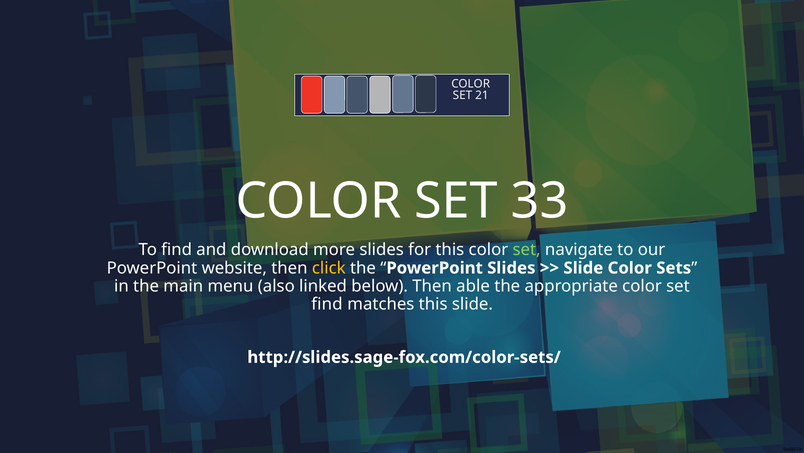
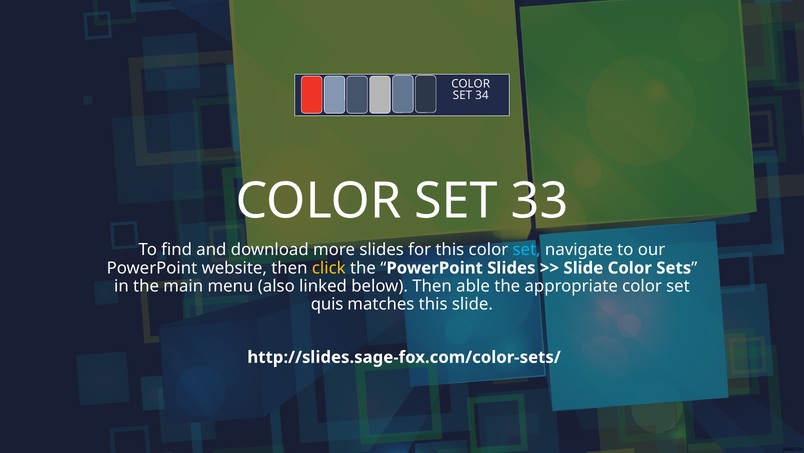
21: 21 -> 34 (482, 95)
set colour: light green -> light blue (527, 250)
find: find -> quis (327, 304)
